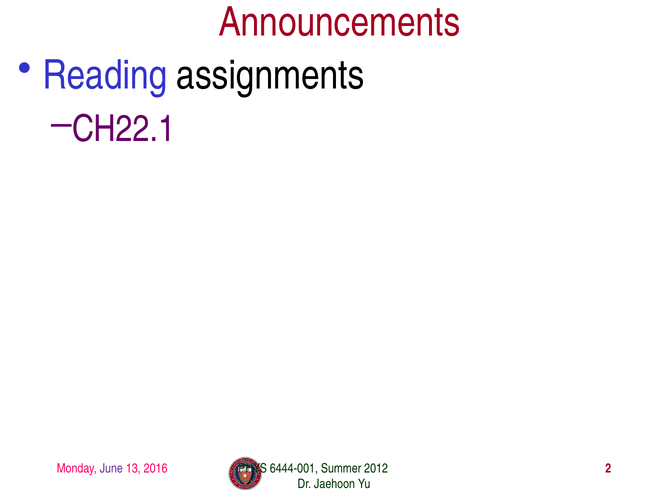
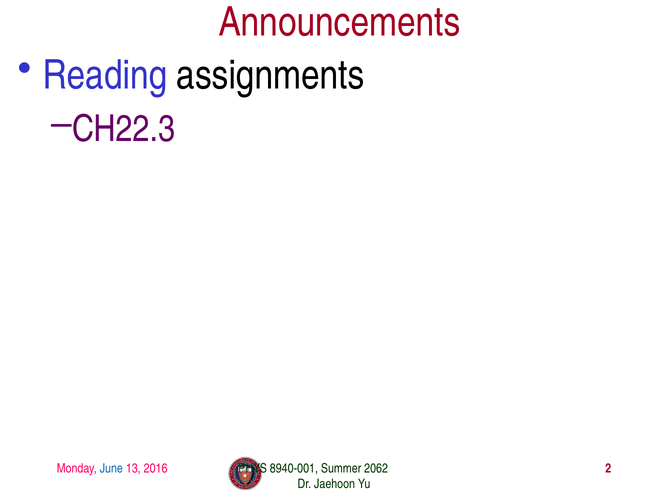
CH22.1: CH22.1 -> CH22.3 (124, 129)
June colour: purple -> blue (111, 469)
6444-001: 6444-001 -> 8940-001 (294, 469)
2012: 2012 -> 2062 (376, 469)
